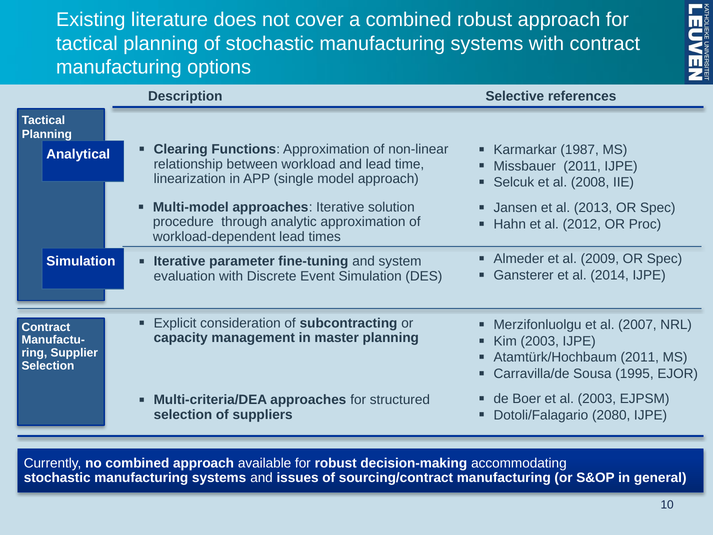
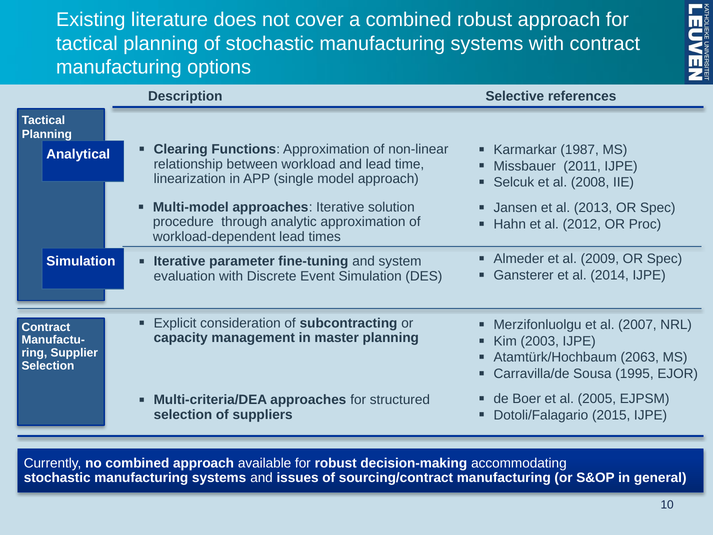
Atamtürk/Hochbaum 2011: 2011 -> 2063 (640, 357)
al 2003: 2003 -> 2005 (597, 399)
2080: 2080 -> 2015 (611, 415)
